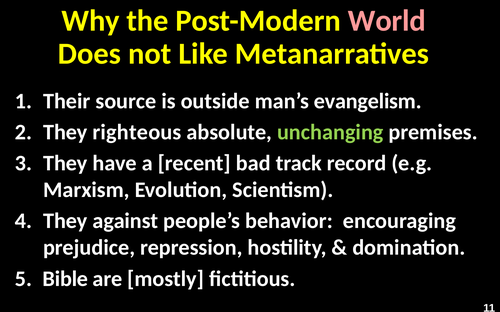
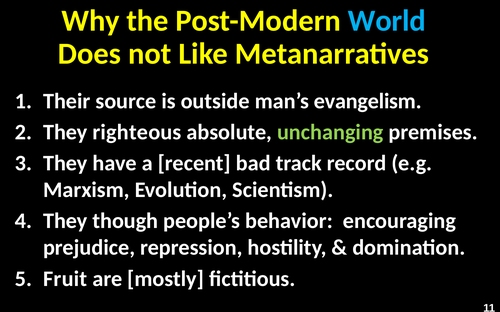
World colour: pink -> light blue (387, 21)
against: against -> though (125, 221)
Bible: Bible -> Fruit (65, 279)
